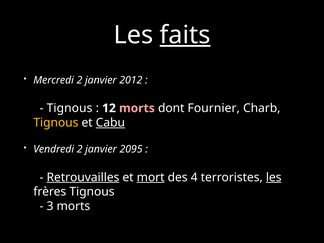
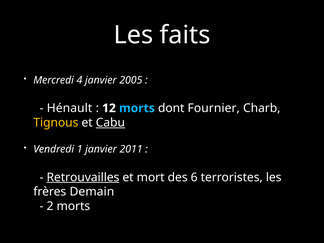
faits underline: present -> none (185, 35)
Mercredi 2: 2 -> 4 (79, 80)
2012: 2012 -> 2005 (131, 80)
Tignous: Tignous -> Hénault (70, 108)
morts colour: pink -> light blue (137, 108)
Vendredi 2: 2 -> 1 (80, 149)
2095: 2095 -> 2011 (131, 149)
mort underline: present -> none (151, 177)
4: 4 -> 6 (194, 177)
les underline: present -> none (274, 177)
frères Tignous: Tignous -> Demain (92, 192)
3: 3 -> 2 (50, 206)
